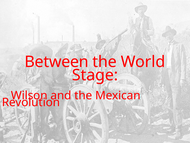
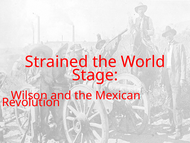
Between: Between -> Strained (56, 62)
